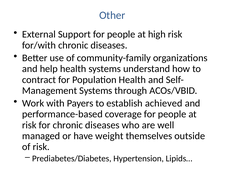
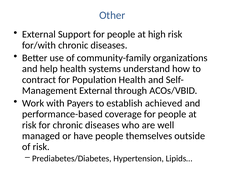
Systems: Systems -> External (96, 91)
have weight: weight -> people (109, 136)
